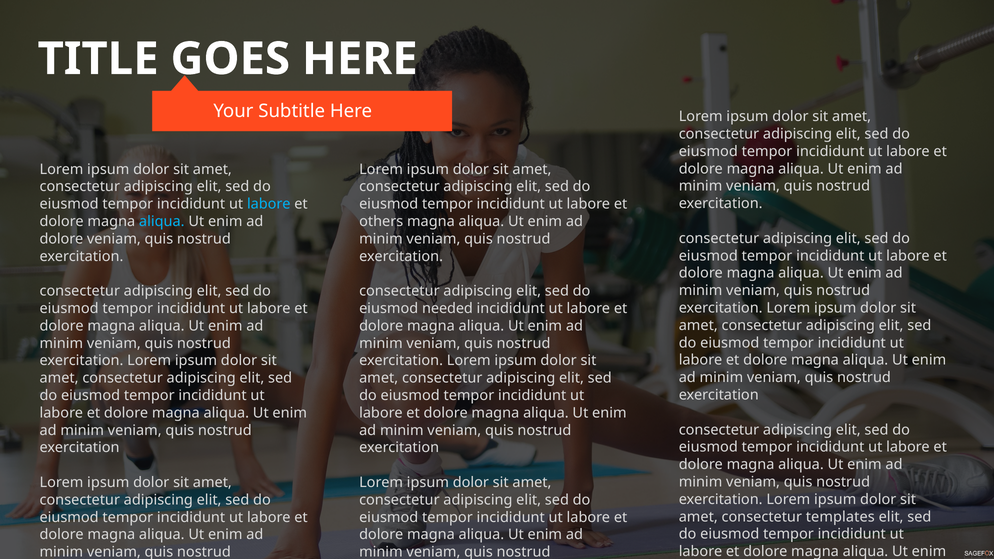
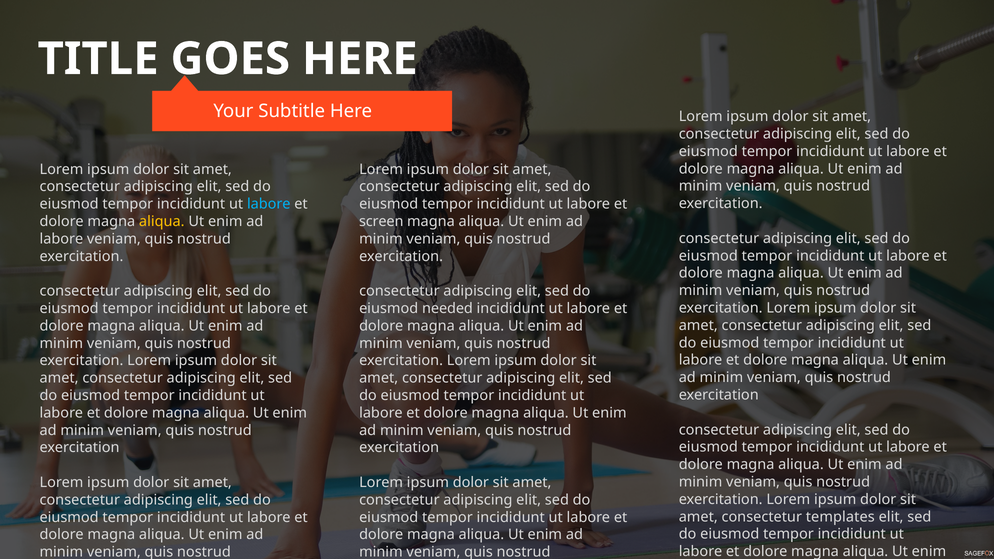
aliqua colour: light blue -> yellow (162, 221)
others: others -> screen (381, 221)
dolore: dolore -> labore (61, 239)
